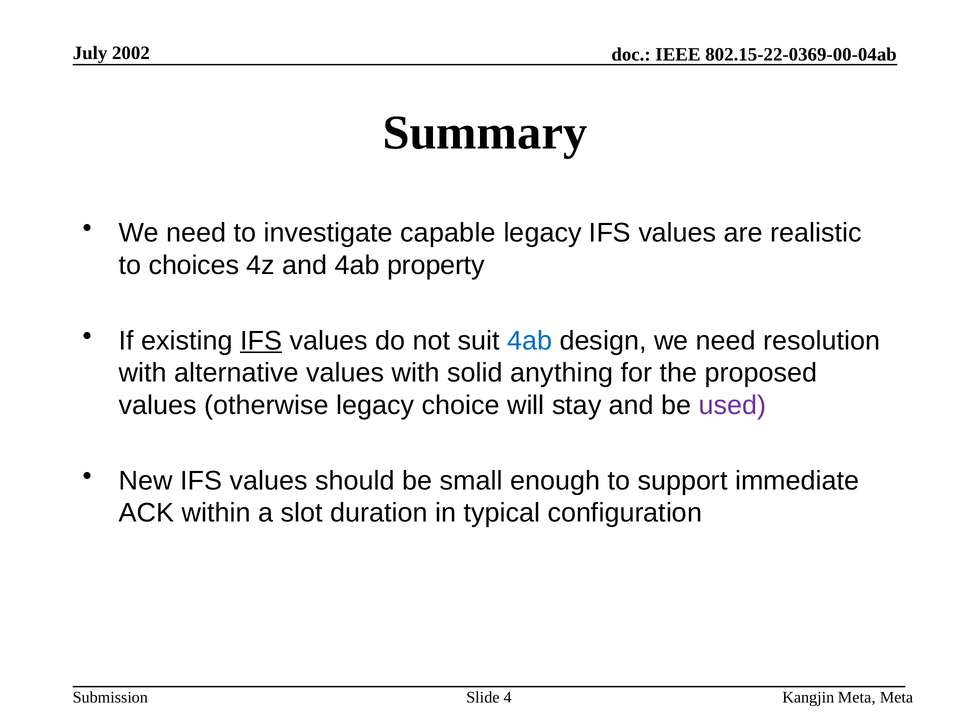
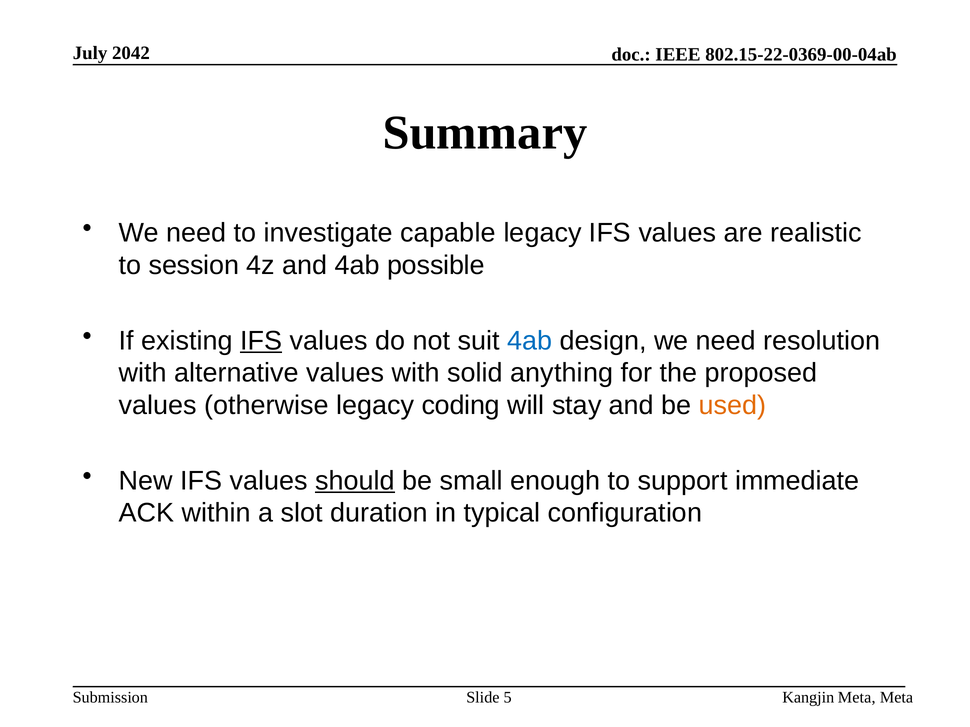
2002: 2002 -> 2042 (131, 53)
choices: choices -> session (194, 265)
property: property -> possible (436, 265)
choice: choice -> coding (461, 406)
used colour: purple -> orange (733, 406)
should underline: none -> present (355, 481)
4: 4 -> 5 (508, 698)
